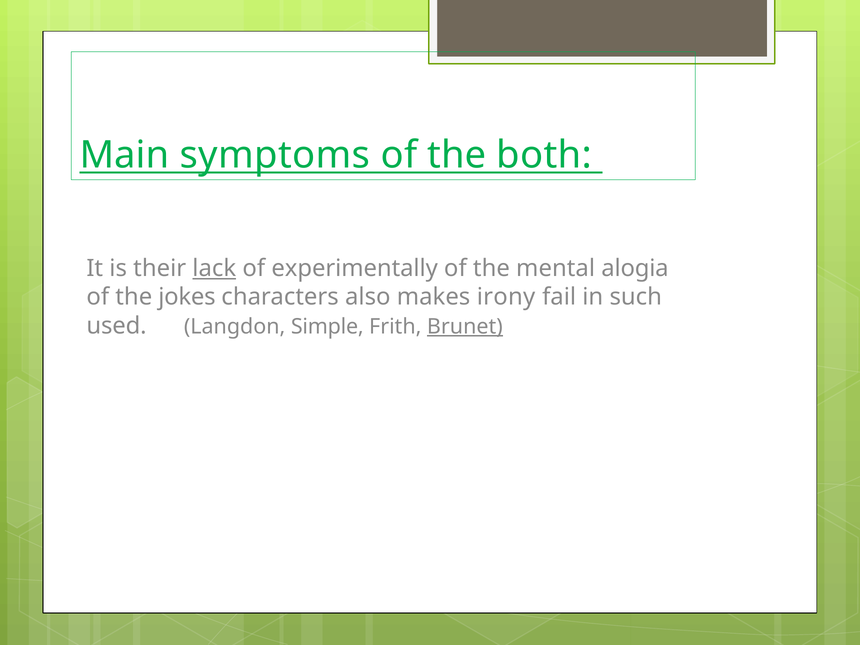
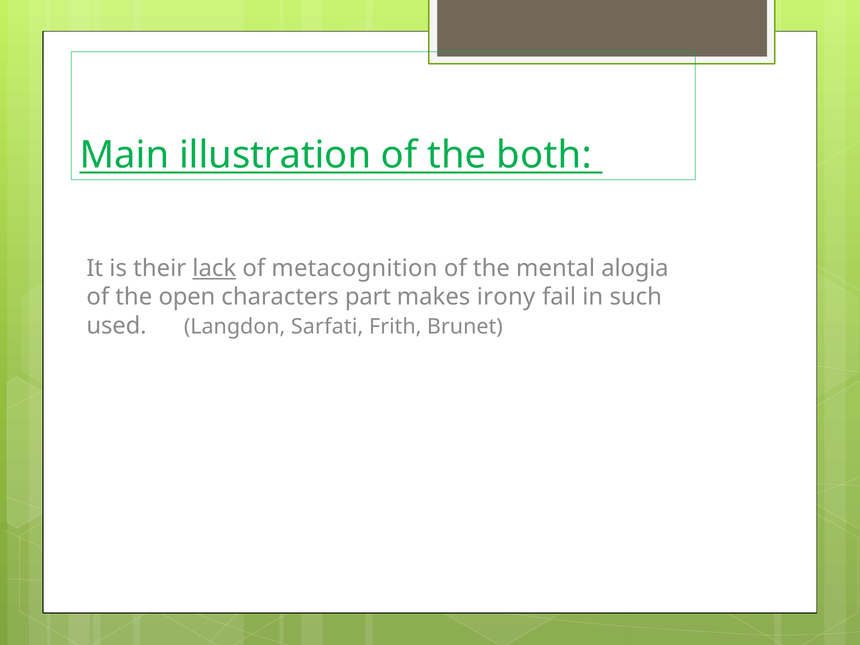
symptoms: symptoms -> illustration (275, 155)
experimentally: experimentally -> metacognition (354, 268)
jokes: jokes -> open (187, 297)
also: also -> part (368, 297)
Simple: Simple -> Sarfati (327, 327)
Brunet underline: present -> none (465, 327)
